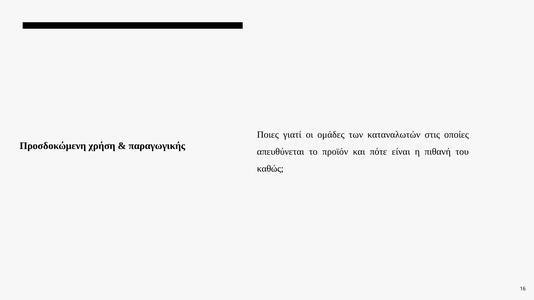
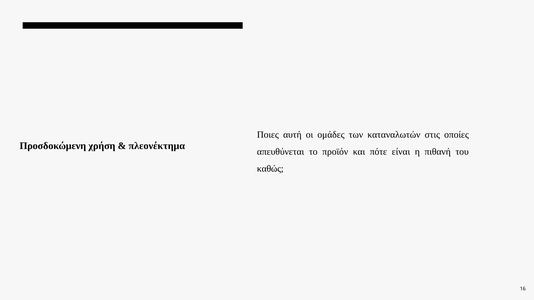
γιατί: γιατί -> αυτή (292, 135)
παραγωγικής: παραγωγικής -> πλεονέκτημα (157, 146)
